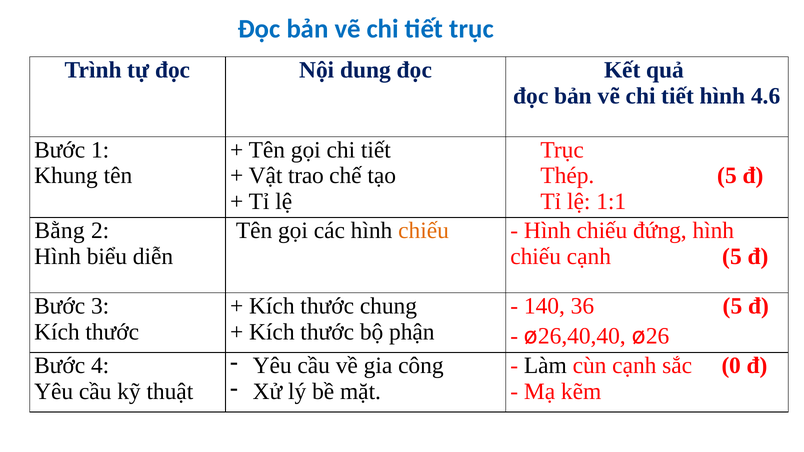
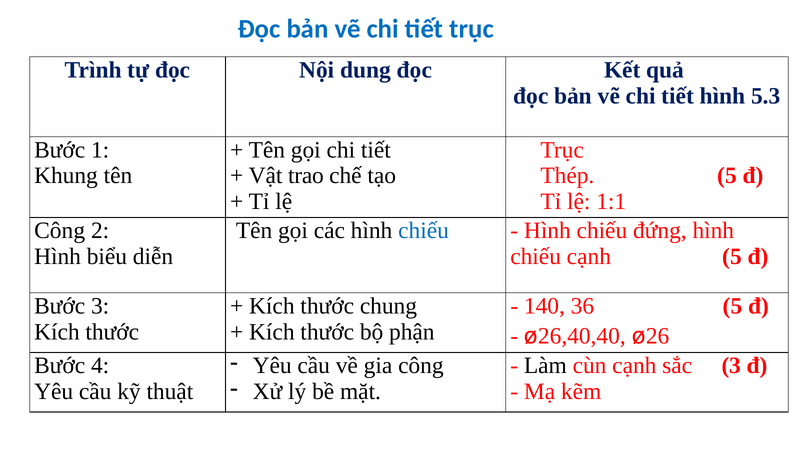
4.6: 4.6 -> 5.3 (766, 96)
Bằng: Bằng -> Công (60, 231)
chiếu colour: orange -> blue (424, 231)
sắc 0: 0 -> 3 (731, 366)
